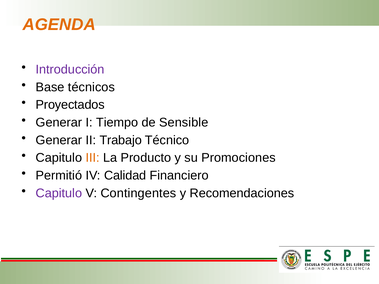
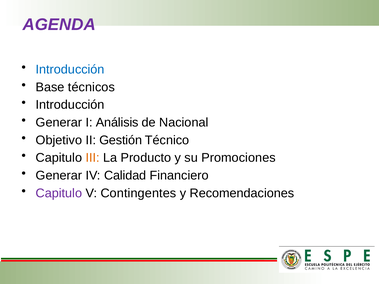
AGENDA colour: orange -> purple (59, 25)
Introducción colour: purple -> blue (70, 70)
Proyectados: Proyectados -> Introducción (70, 105)
Tiempo: Tiempo -> Análisis (117, 123)
Sensible: Sensible -> Nacional (184, 123)
Generar: Generar -> Objetivo (59, 140)
Trabajo: Trabajo -> Gestión (121, 140)
Permitió: Permitió -> Generar (59, 176)
